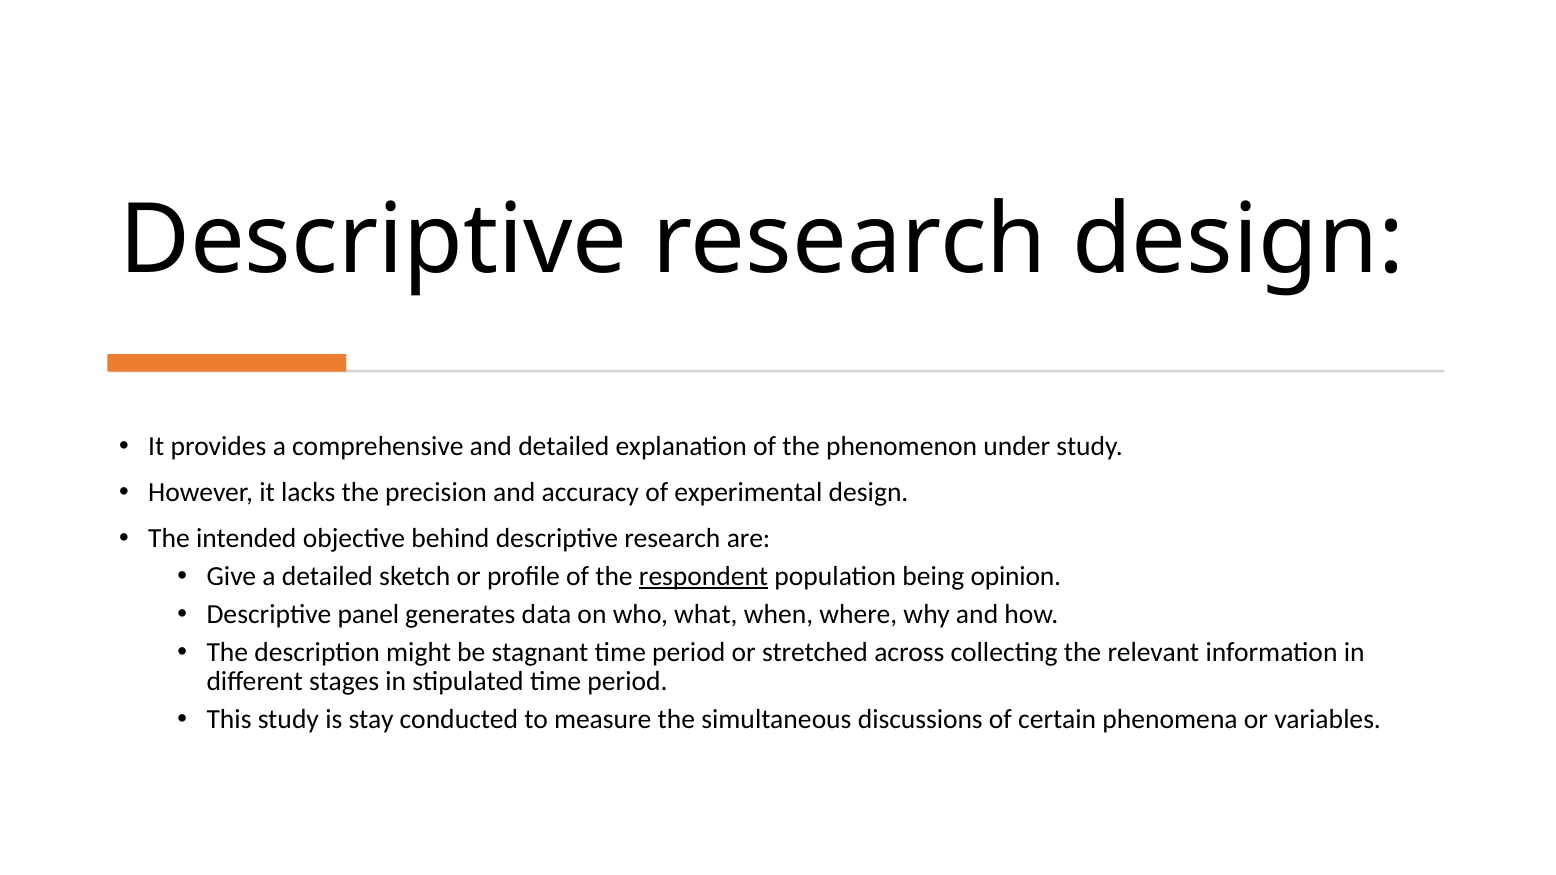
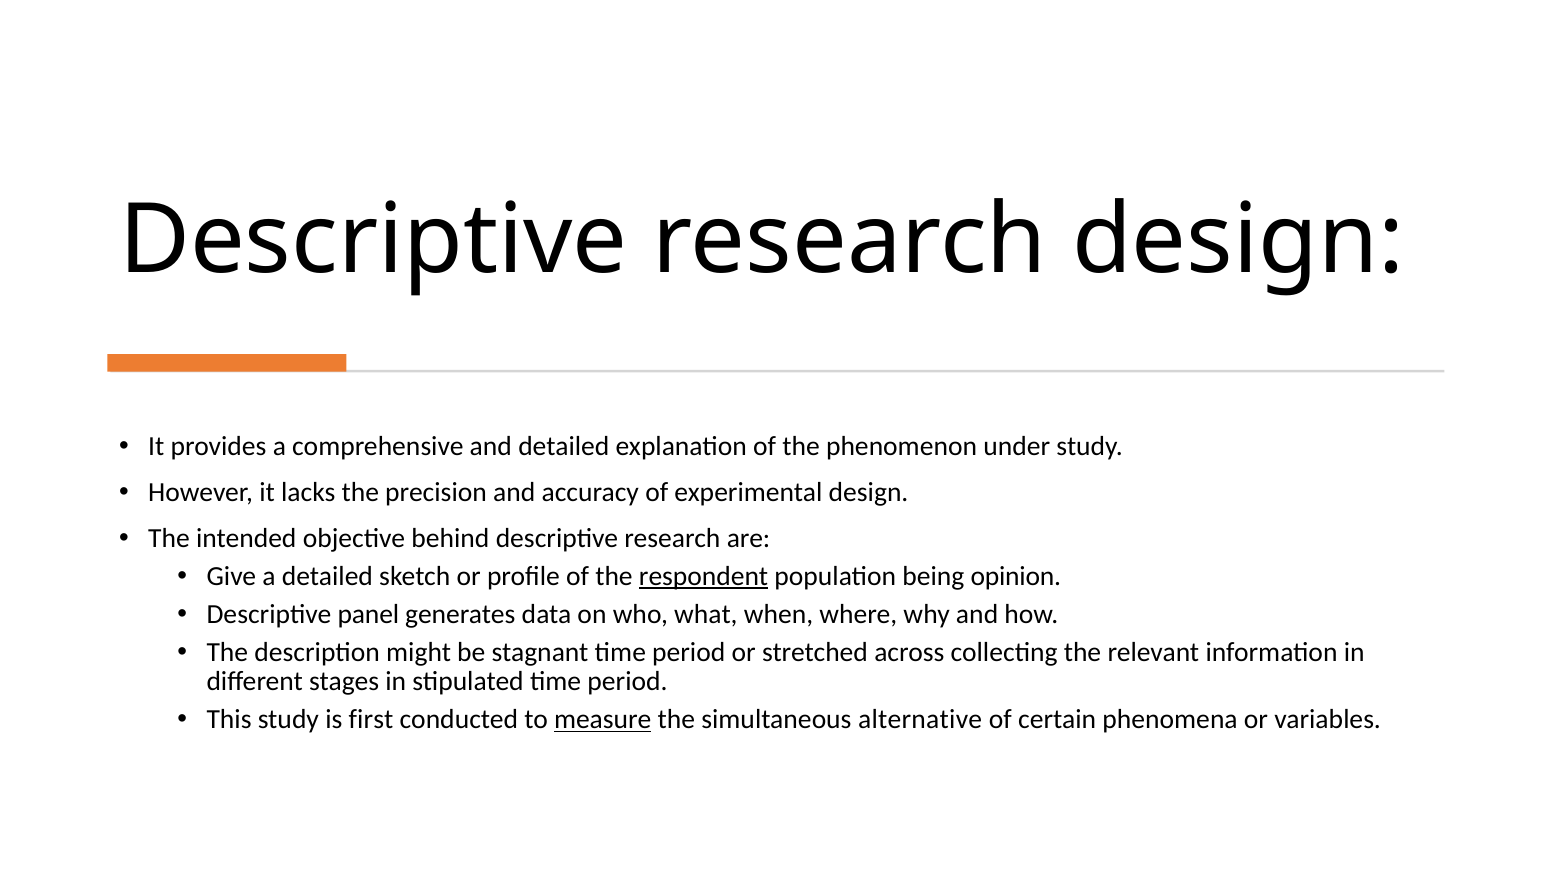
stay: stay -> first (371, 720)
measure underline: none -> present (603, 720)
discussions: discussions -> alternative (920, 720)
